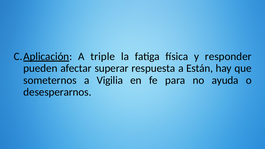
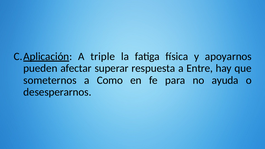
responder: responder -> apoyarnos (228, 56)
Están: Están -> Entre (200, 68)
Vigilia: Vigilia -> Como (110, 80)
